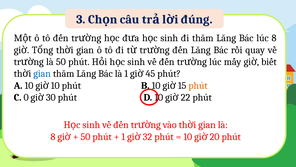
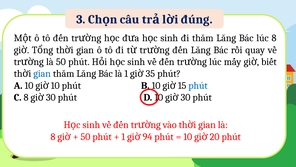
45: 45 -> 35 (150, 73)
phút colour: orange -> blue (198, 85)
C 0: 0 -> 8 (26, 97)
22: 22 -> 30 (186, 97)
32: 32 -> 94 (147, 136)
